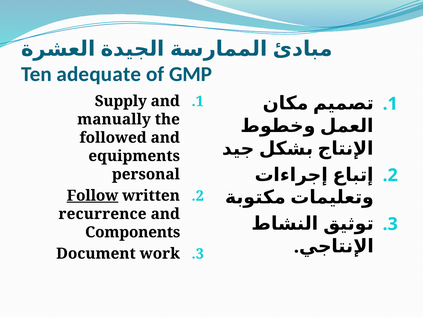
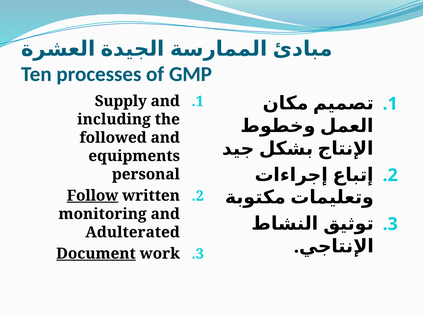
adequate: adequate -> processes (99, 74)
manually: manually -> including (114, 119)
recurrence: recurrence -> monitoring (103, 214)
Components: Components -> Adulterated (133, 232)
Document underline: none -> present (96, 254)
